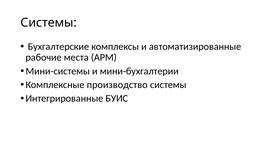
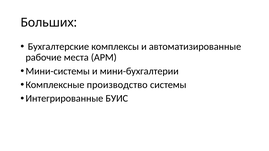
Системы: Системы -> Больших (49, 23)
